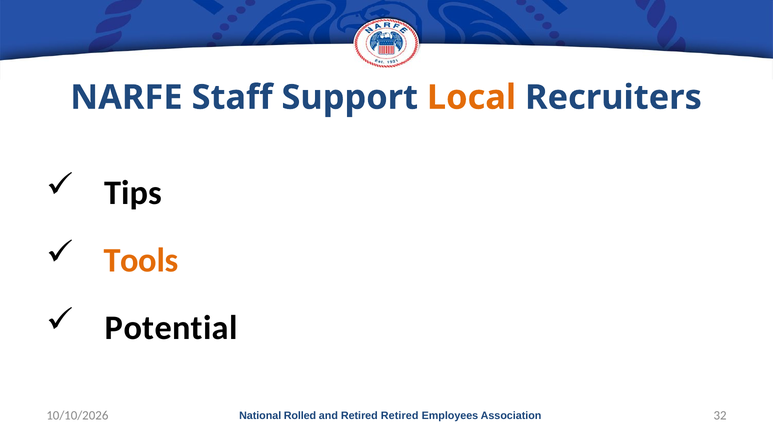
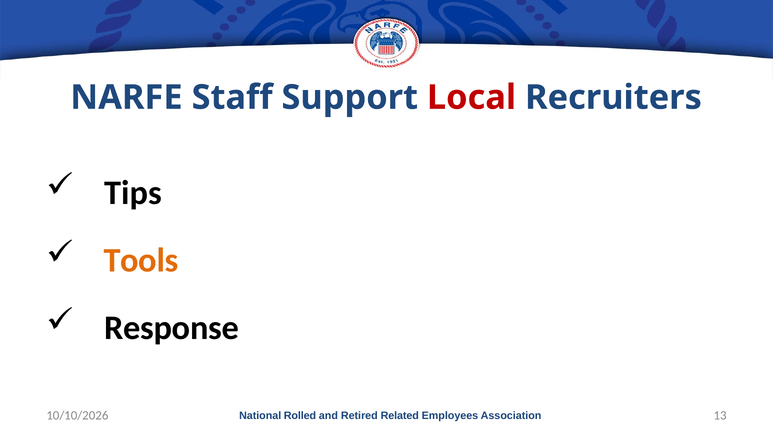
Local colour: orange -> red (472, 97)
Potential: Potential -> Response (172, 328)
Retired Retired: Retired -> Related (400, 415)
32: 32 -> 13 (720, 415)
